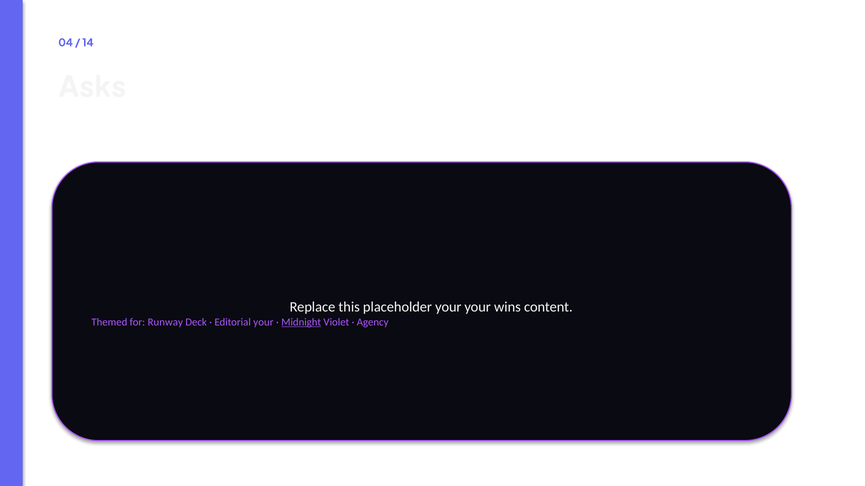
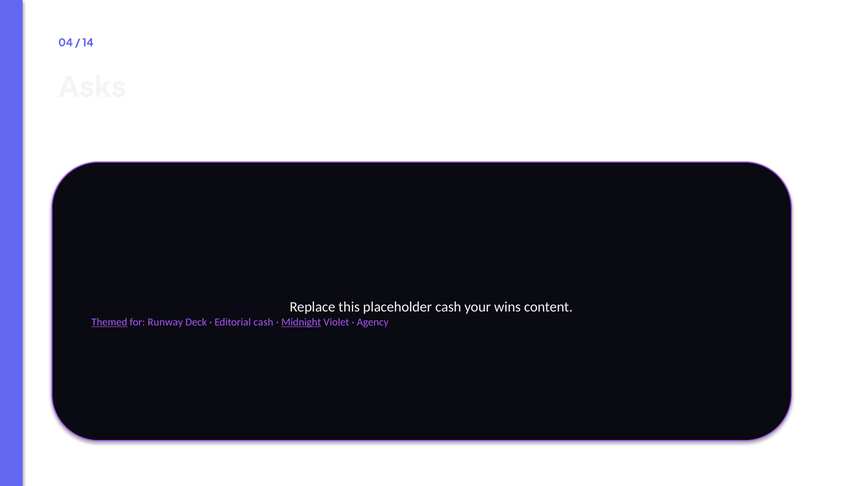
placeholder your: your -> cash (448, 308)
Themed underline: none -> present (109, 322)
Editorial your: your -> cash (263, 322)
